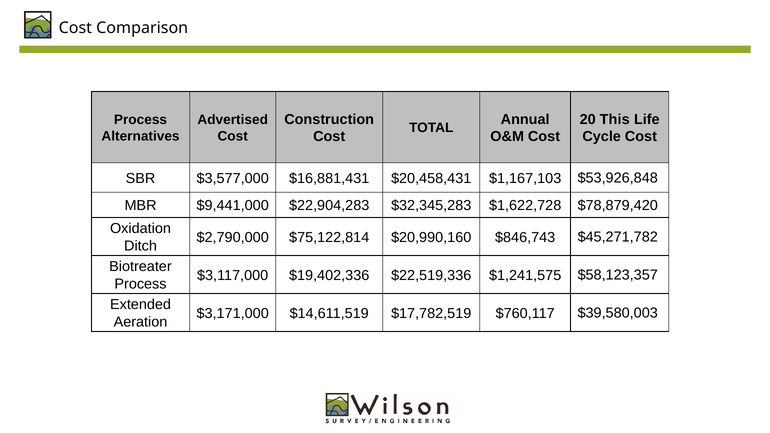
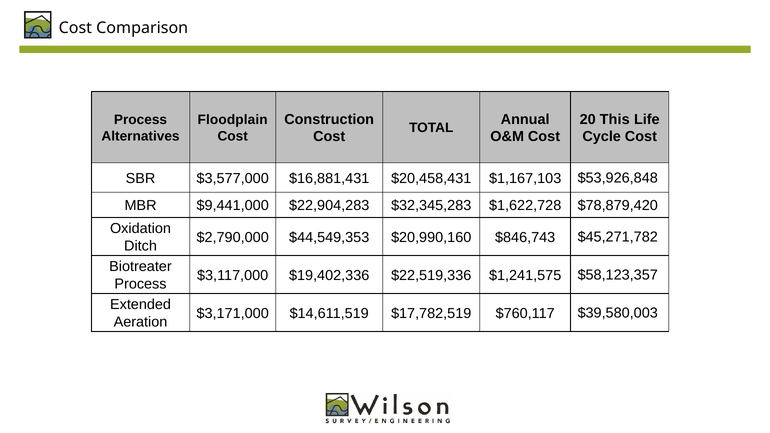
Advertised: Advertised -> Floodplain (233, 120)
$75,122,814: $75,122,814 -> $44,549,353 (329, 237)
